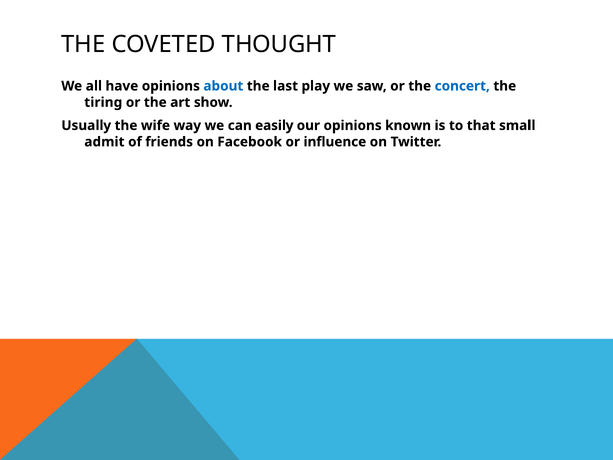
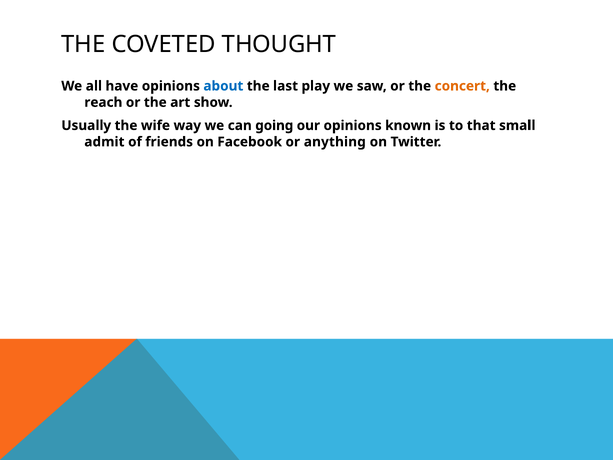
concert colour: blue -> orange (462, 86)
tiring: tiring -> reach (103, 102)
easily: easily -> going (274, 125)
influence: influence -> anything (335, 142)
